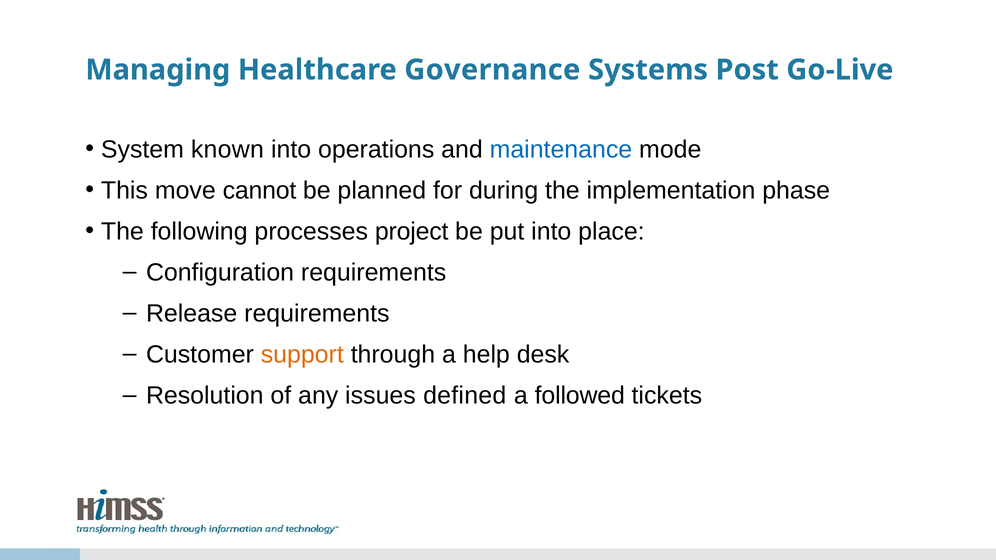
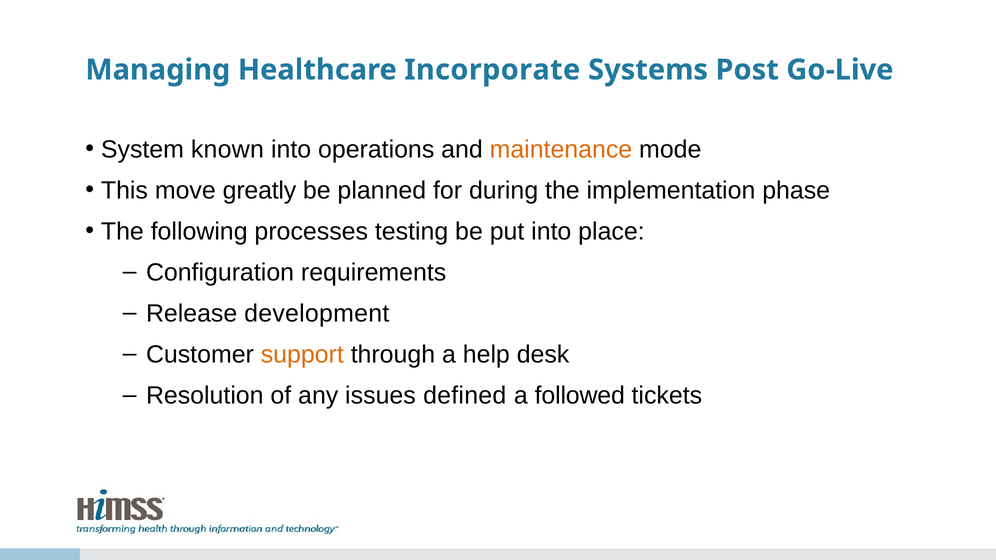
Governance: Governance -> Incorporate (492, 70)
maintenance colour: blue -> orange (561, 149)
cannot: cannot -> greatly (259, 190)
project: project -> testing (412, 232)
Release requirements: requirements -> development (317, 314)
